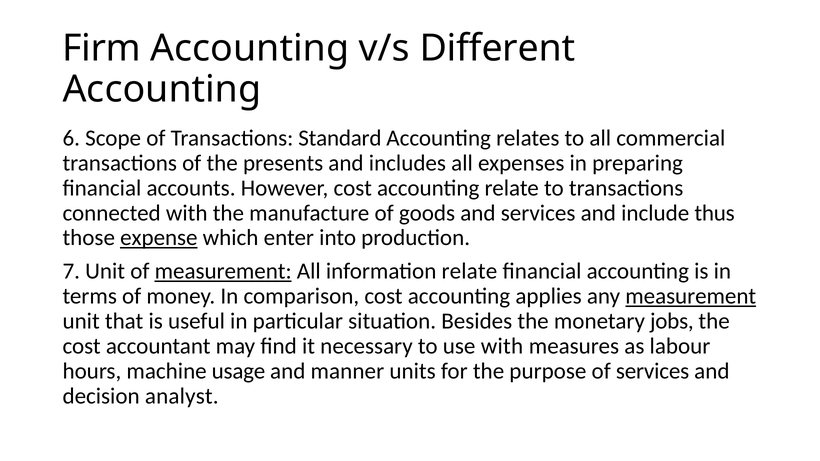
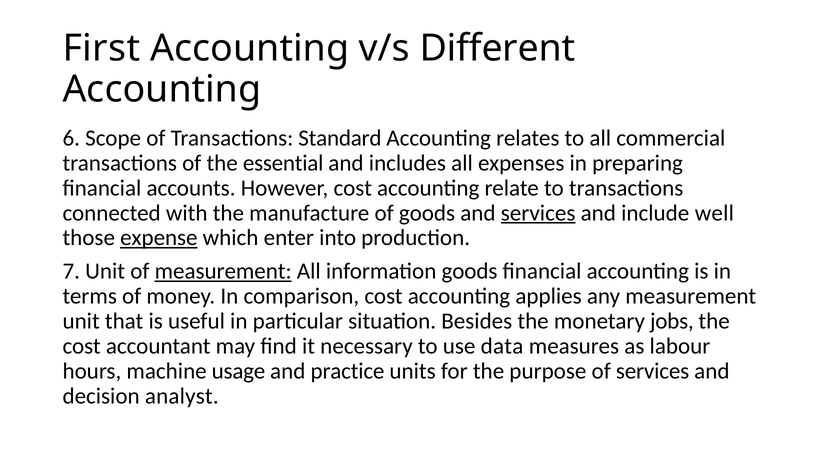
Firm: Firm -> First (101, 49)
presents: presents -> essential (283, 163)
services underline: none -> present (538, 213)
thus: thus -> well (714, 213)
information relate: relate -> goods (470, 271)
measurement underline: present -> none (691, 296)
use with: with -> data (502, 346)
manner: manner -> practice (348, 371)
